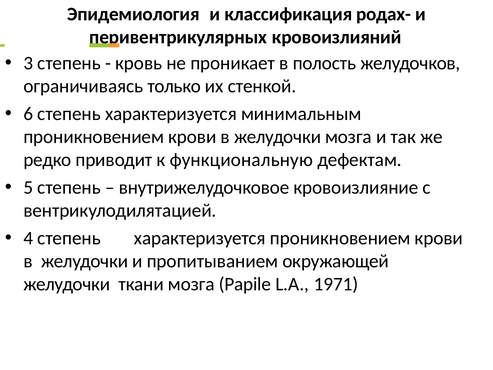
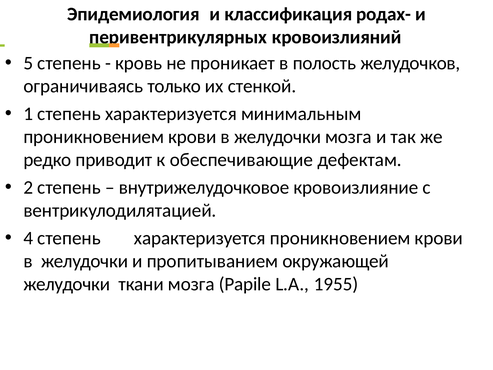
3: 3 -> 5 (28, 63)
6: 6 -> 1 (28, 114)
функциональную: функциональную -> обеспечивающие (241, 160)
5: 5 -> 2 (28, 187)
1971: 1971 -> 1955 (336, 284)
